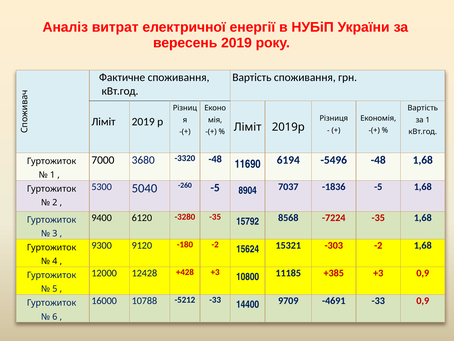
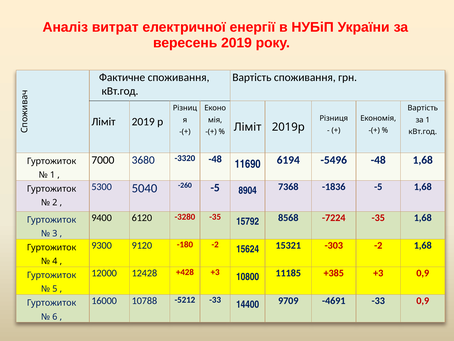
7037: 7037 -> 7368 (288, 187)
